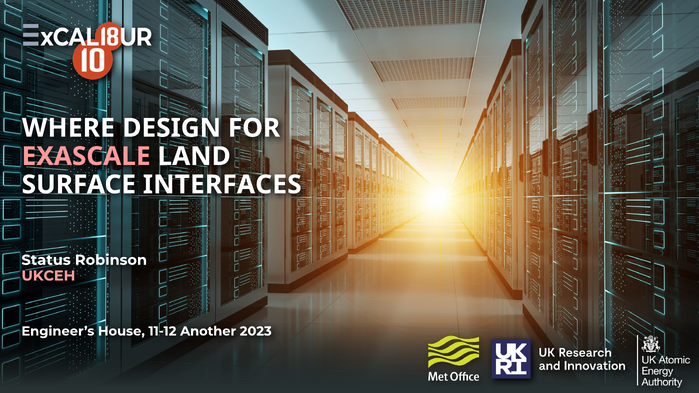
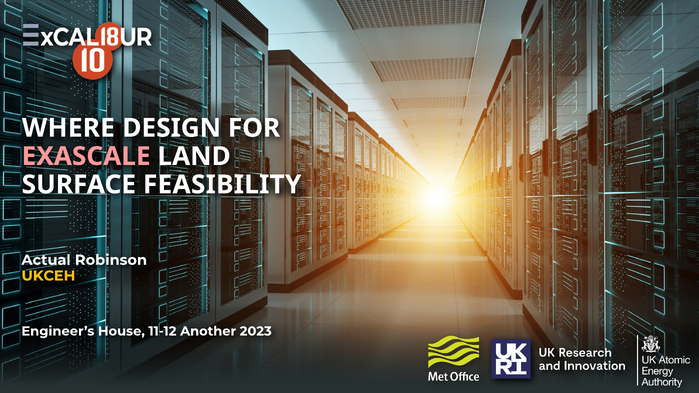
INTERFACES: INTERFACES -> FEASIBILITY (222, 185)
Status: Status -> Actual (46, 260)
UKCEH colour: pink -> yellow (48, 276)
